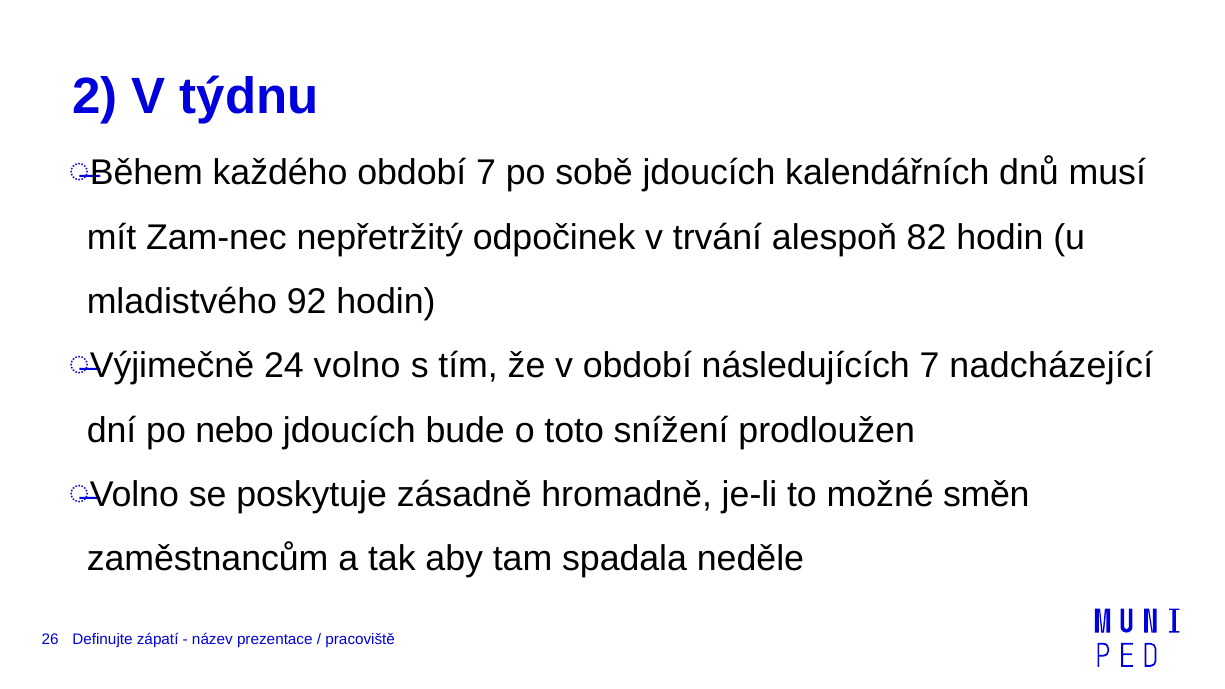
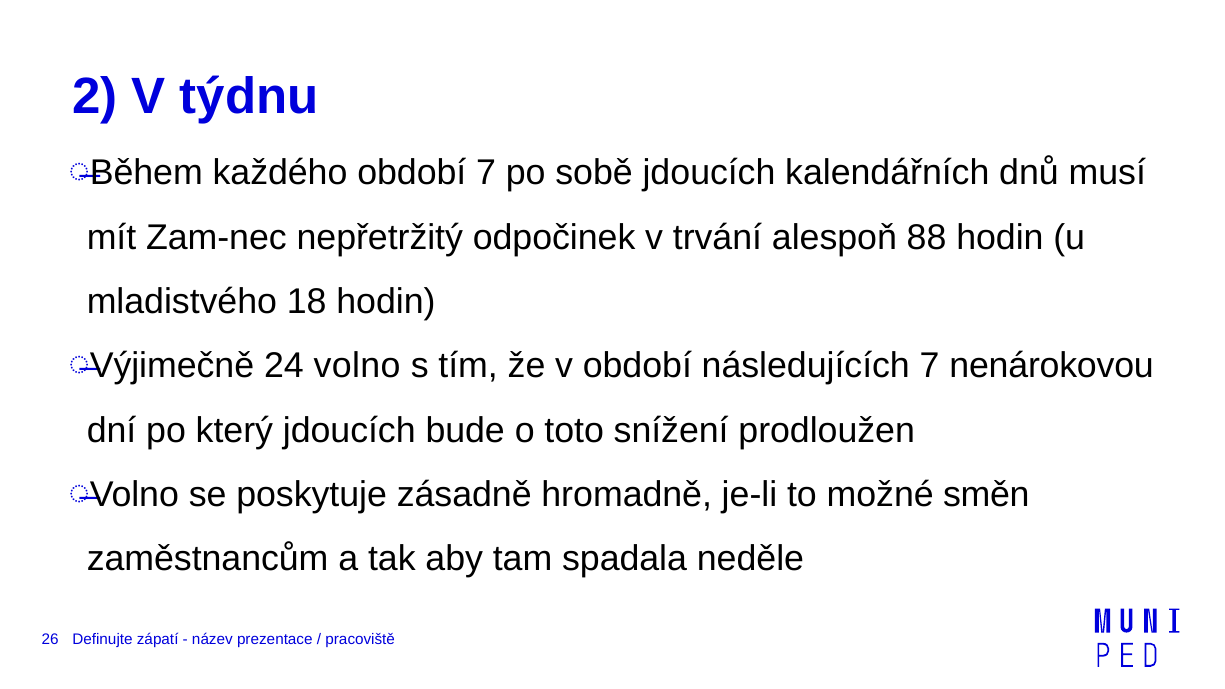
82: 82 -> 88 (927, 237)
92: 92 -> 18 (307, 302)
nadcházející: nadcházející -> nenárokovou (1052, 366)
nebo: nebo -> který (234, 430)
